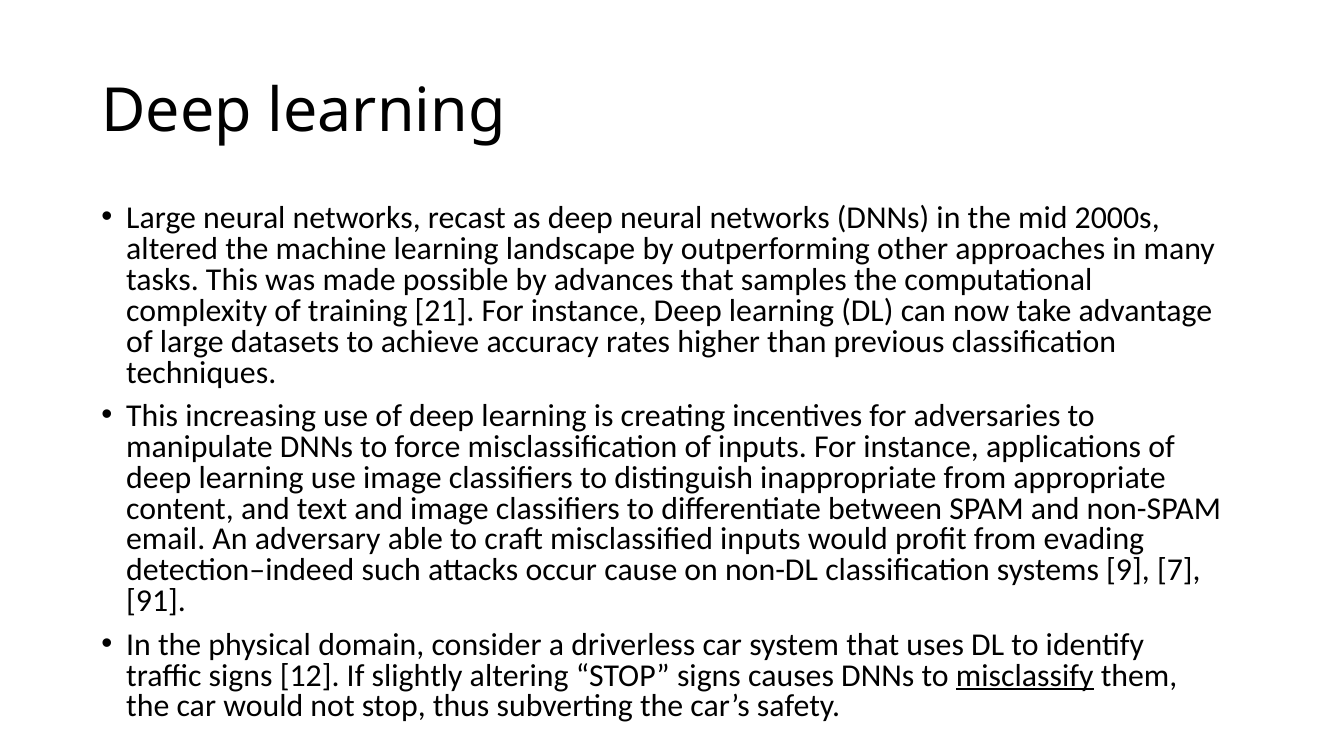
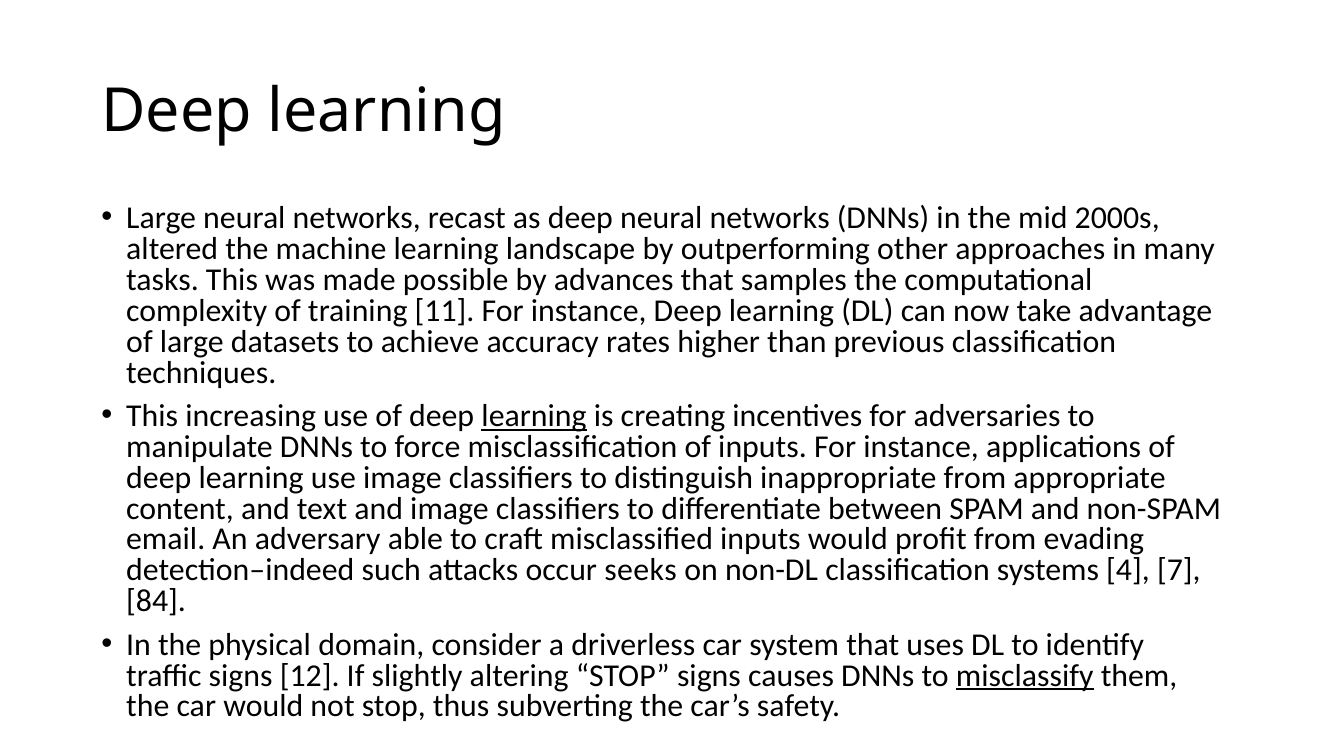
21: 21 -> 11 (445, 311)
learning underline: none -> present (534, 416)
cause: cause -> seeks (641, 571)
9: 9 -> 4 (1128, 571)
91: 91 -> 84 (156, 602)
